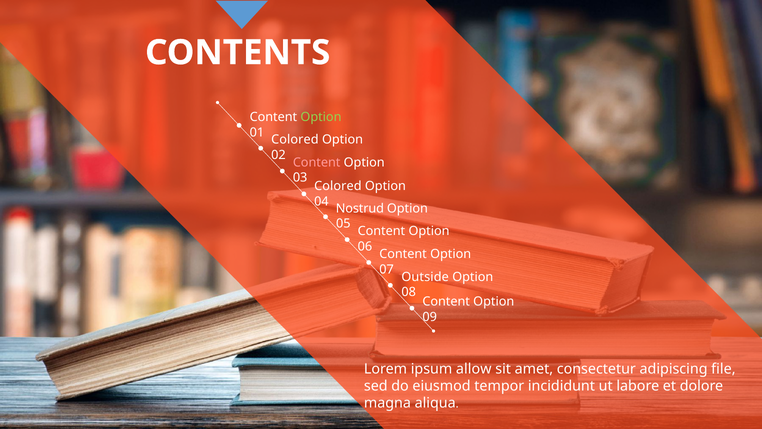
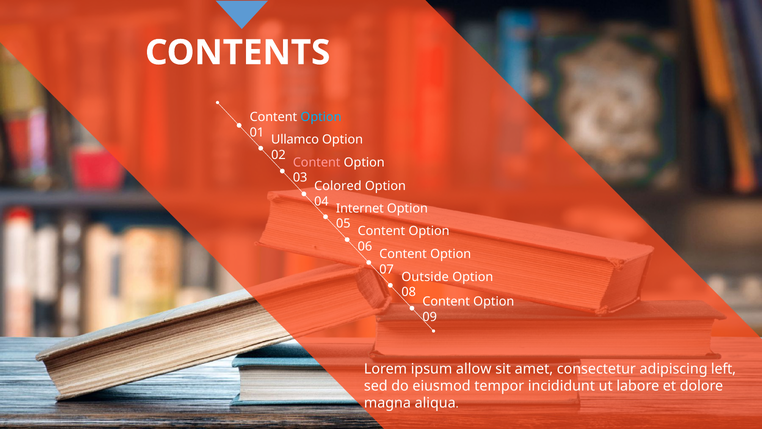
Option colour: light green -> light blue (321, 117)
Colored: Colored -> Ullamco (295, 140)
Nostrud: Nostrud -> Internet (360, 208)
file: file -> left (724, 369)
